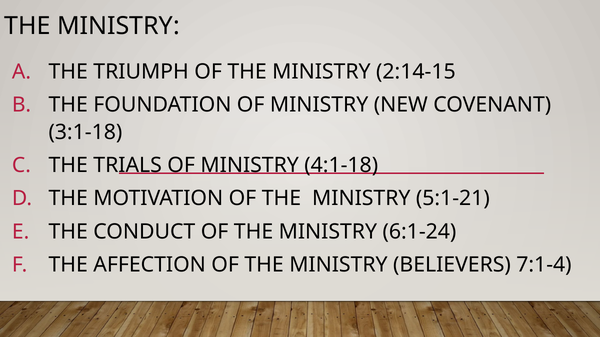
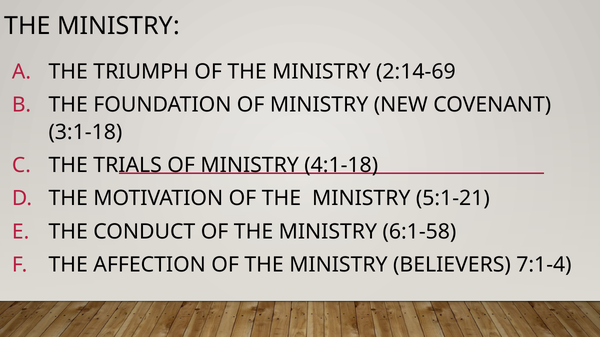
2:14-15: 2:14-15 -> 2:14-69 (416, 72)
6:1-24: 6:1-24 -> 6:1-58 (419, 232)
